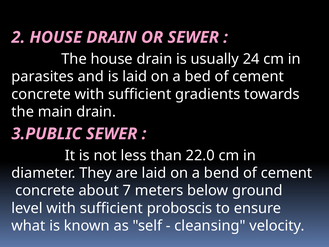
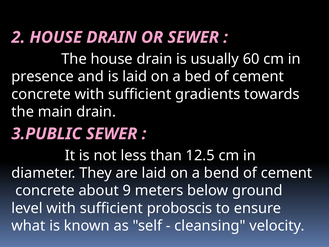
24: 24 -> 60 (251, 59)
parasites: parasites -> presence (43, 77)
22.0: 22.0 -> 12.5 (200, 155)
7: 7 -> 9 (127, 190)
